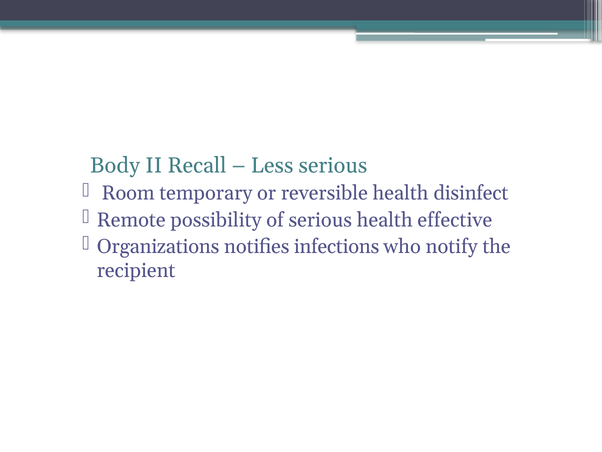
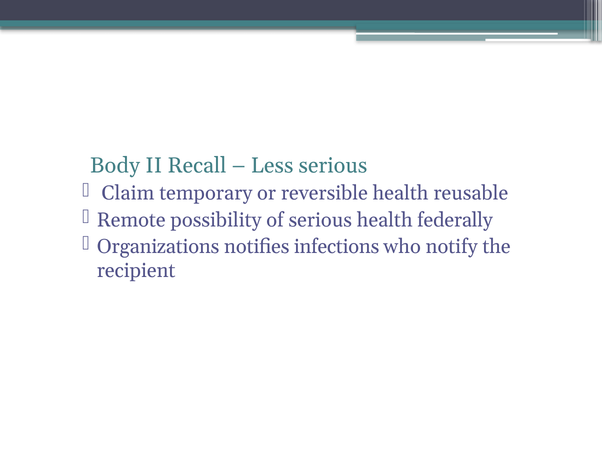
Room: Room -> Claim (128, 193)
disinfect: disinfect -> reusable (471, 193)
effective: effective -> federally (455, 220)
